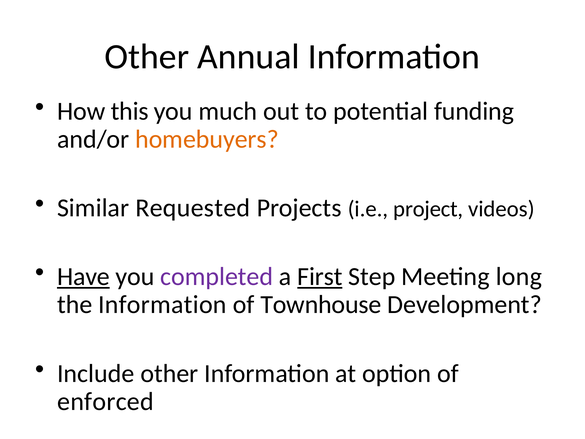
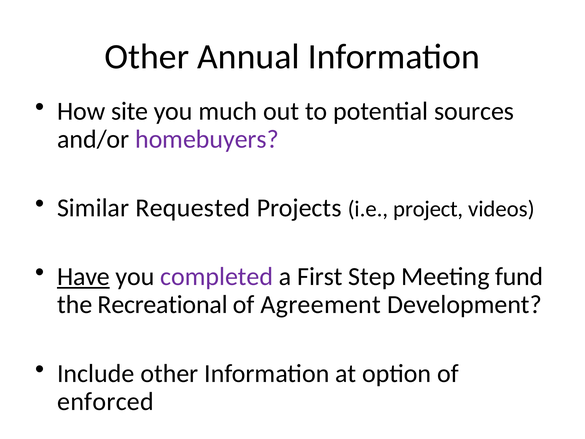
this: this -> site (130, 111)
funding: funding -> sources (474, 111)
homebuyers colour: orange -> purple (207, 139)
First underline: present -> none (320, 276)
long: long -> fund (519, 276)
the Information: Information -> Recreational (163, 305)
Townhouse: Townhouse -> Agreement (321, 305)
